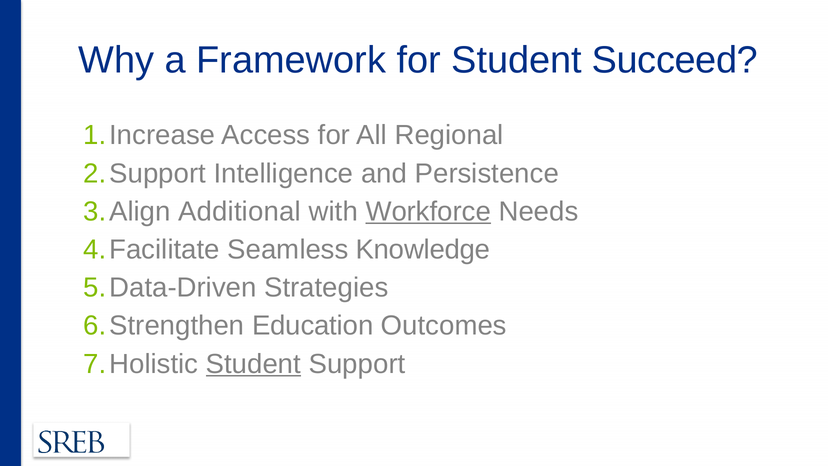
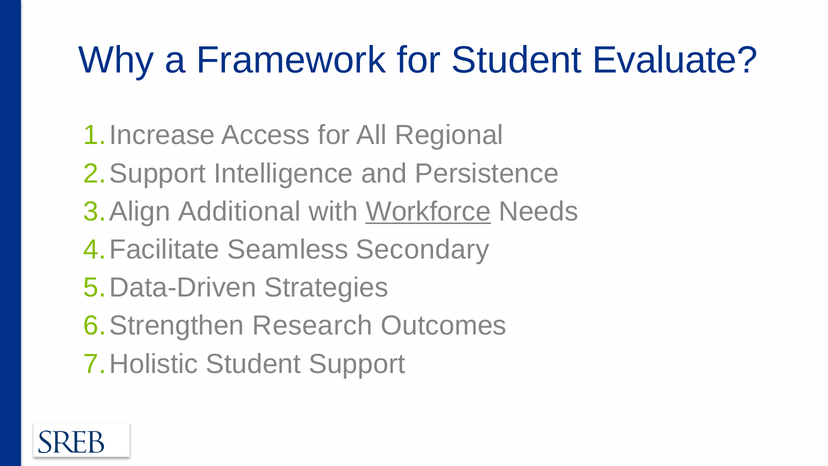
Succeed: Succeed -> Evaluate (675, 60)
Knowledge: Knowledge -> Secondary (423, 250)
Education: Education -> Research (312, 326)
Student underline: present -> none (253, 364)
